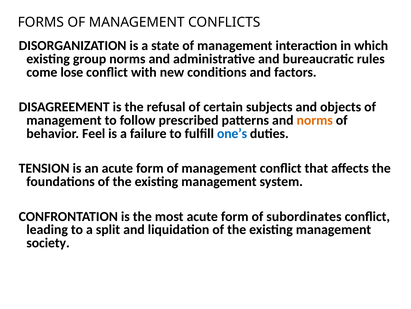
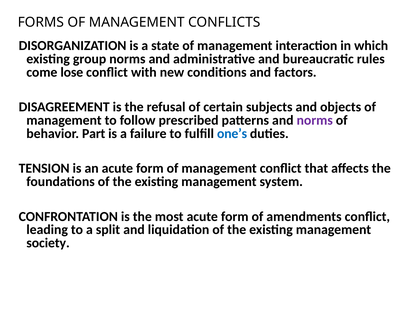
norms colour: orange -> purple (315, 120)
Feel: Feel -> Part (94, 133)
subordinates: subordinates -> amendments (304, 216)
